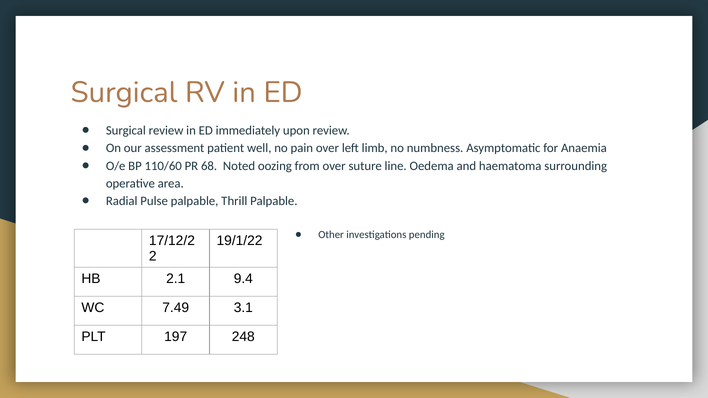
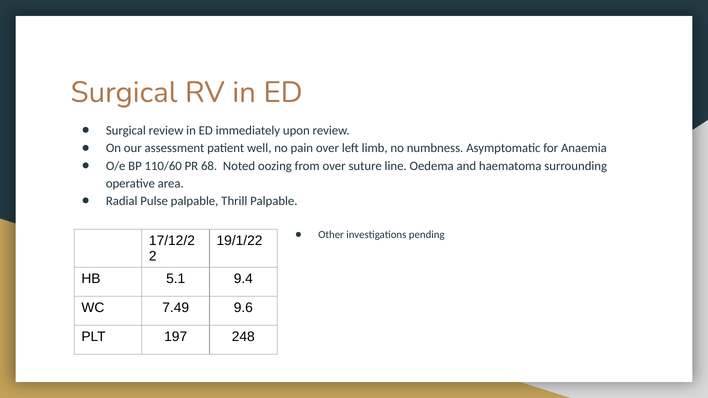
2.1: 2.1 -> 5.1 (176, 279)
3.1: 3.1 -> 9.6 (243, 308)
